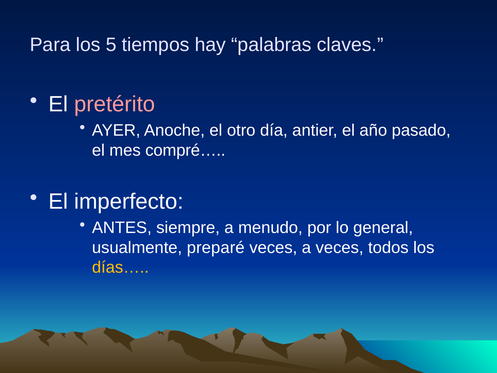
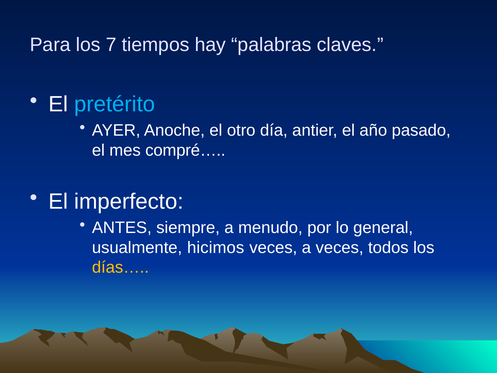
5: 5 -> 7 (111, 45)
pretérito colour: pink -> light blue (115, 104)
preparé: preparé -> hicimos (216, 247)
